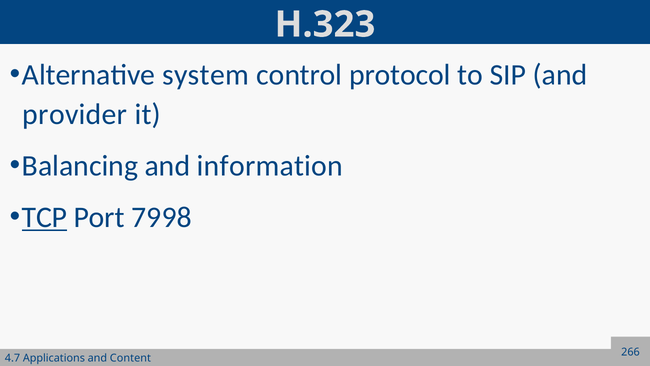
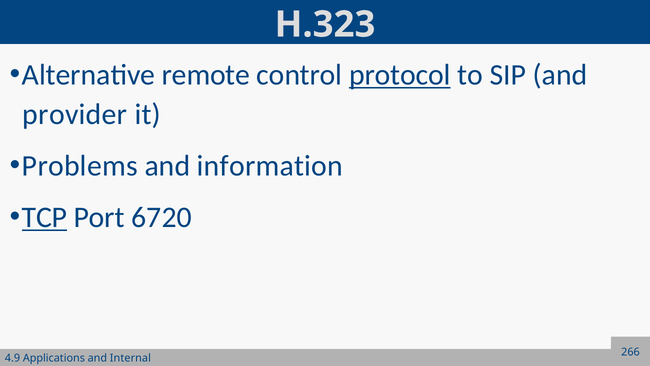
system: system -> remote (206, 75)
protocol underline: none -> present (400, 75)
Balancing: Balancing -> Problems (80, 166)
7998: 7998 -> 6720 (162, 217)
4.7: 4.7 -> 4.9 (12, 358)
Content: Content -> Internal (130, 358)
